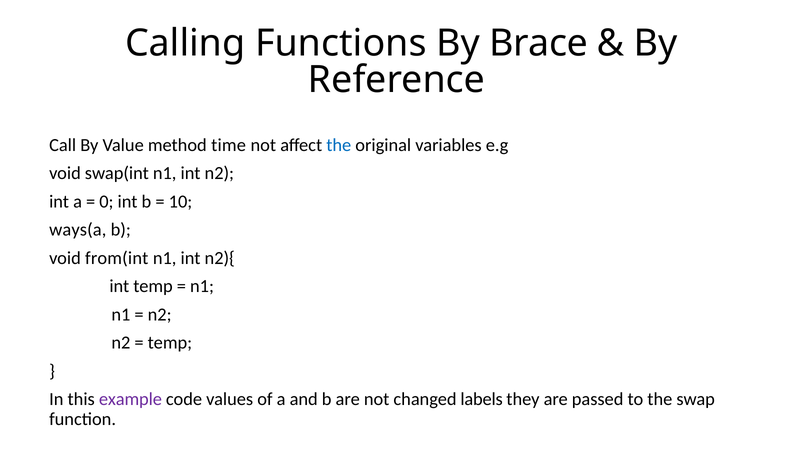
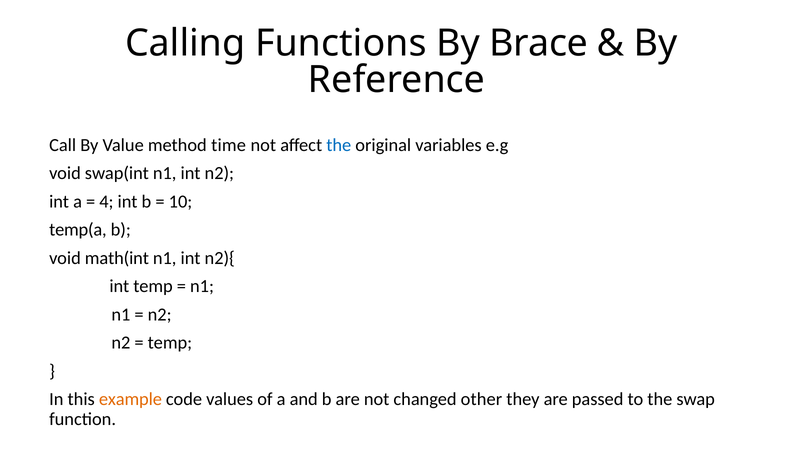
0: 0 -> 4 (106, 201)
ways(a: ways(a -> temp(a (78, 230)
from(int: from(int -> math(int (117, 258)
example colour: purple -> orange (130, 399)
labels: labels -> other (481, 399)
